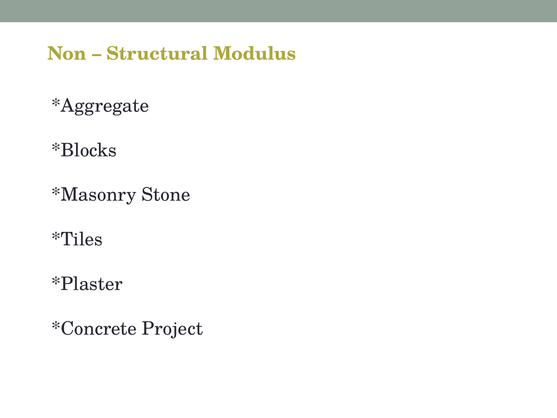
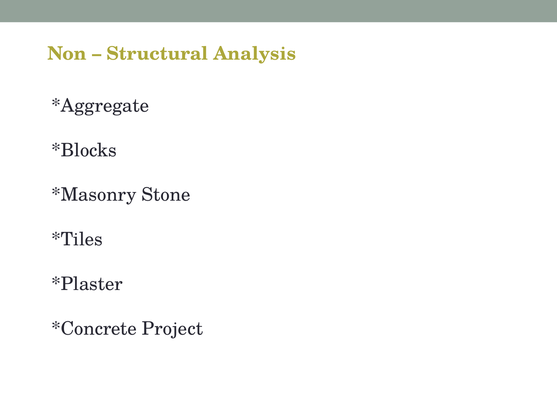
Modulus: Modulus -> Analysis (255, 54)
